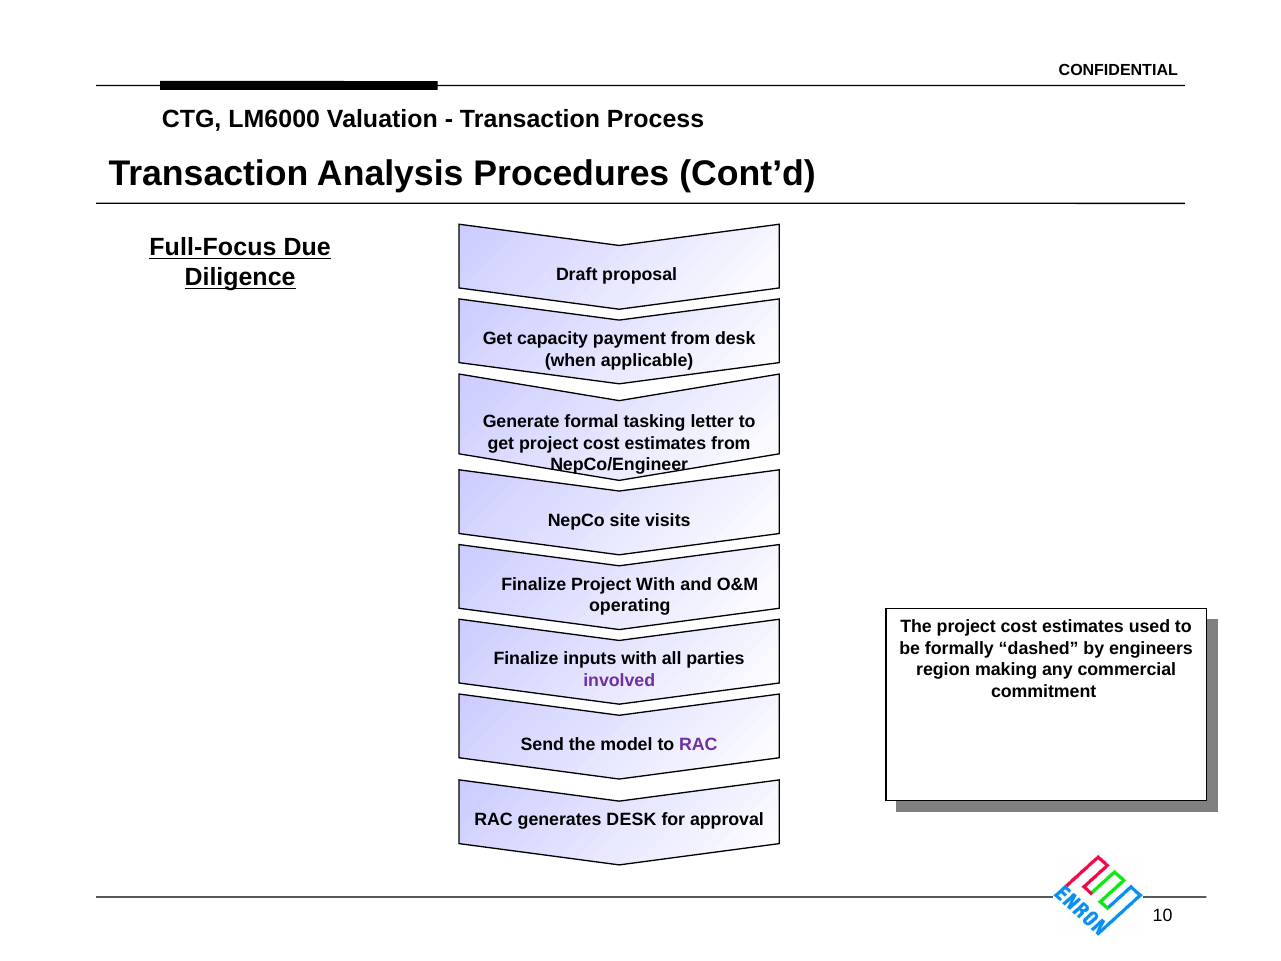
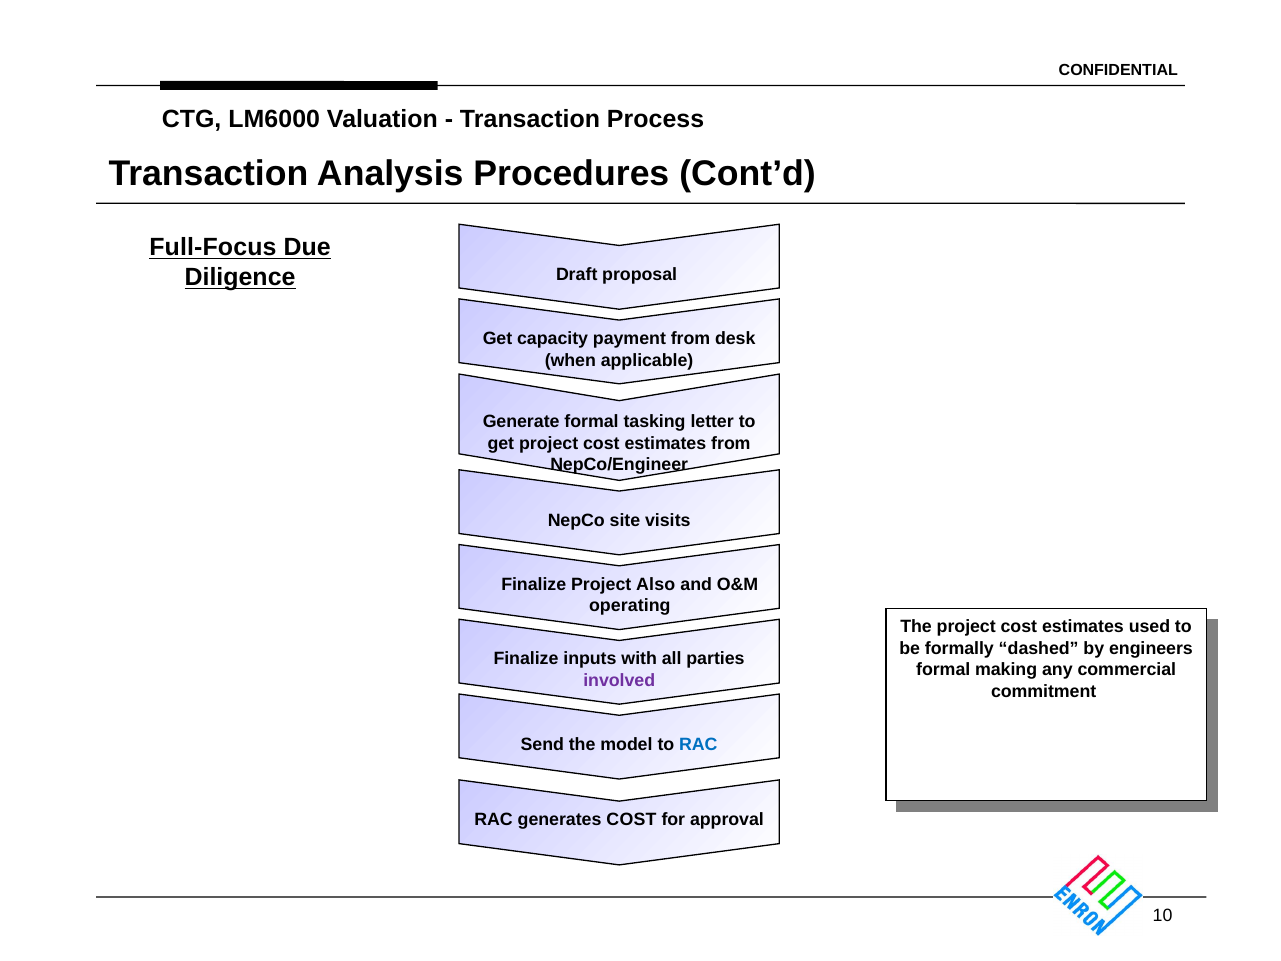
Project With: With -> Also (656, 584)
region: region -> formal (943, 670)
RAC colour: purple -> blue (698, 744)
generates DESK: DESK -> COST (631, 819)
